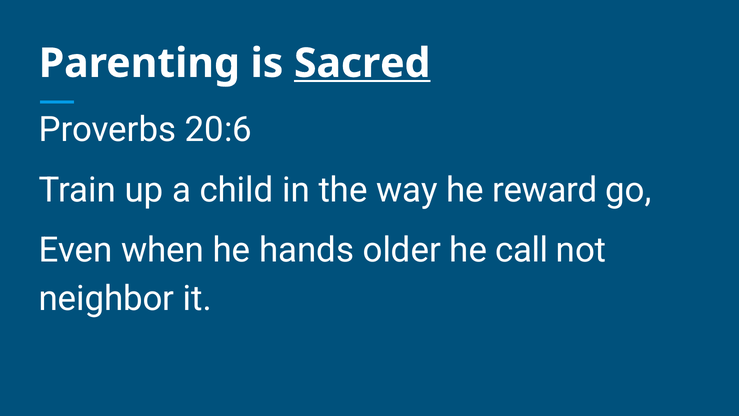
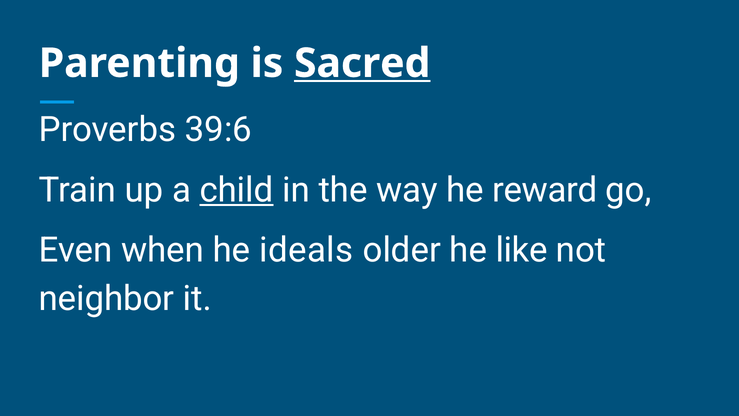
20:6: 20:6 -> 39:6 (218, 129)
child underline: none -> present (237, 190)
hands: hands -> ideals (306, 250)
call: call -> like (522, 250)
